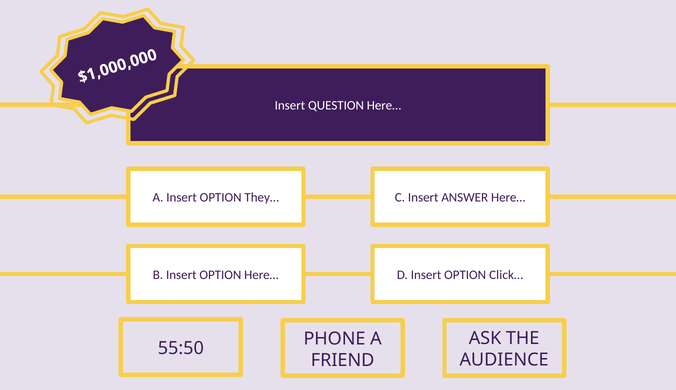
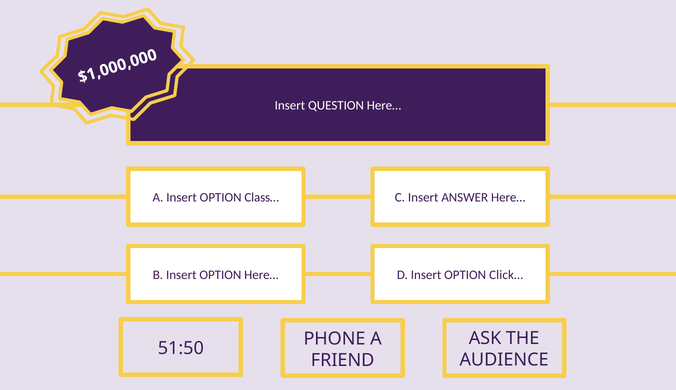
They…: They… -> Class… (262, 198)
55:50: 55:50 -> 51:50 (181, 348)
